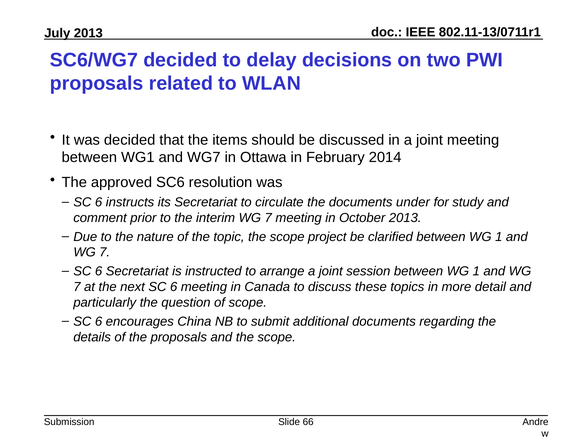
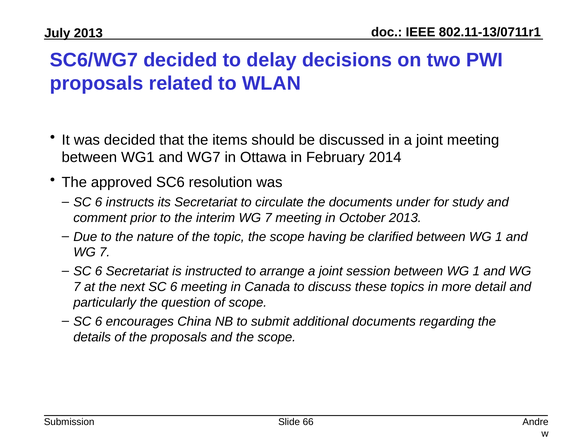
project: project -> having (327, 237)
